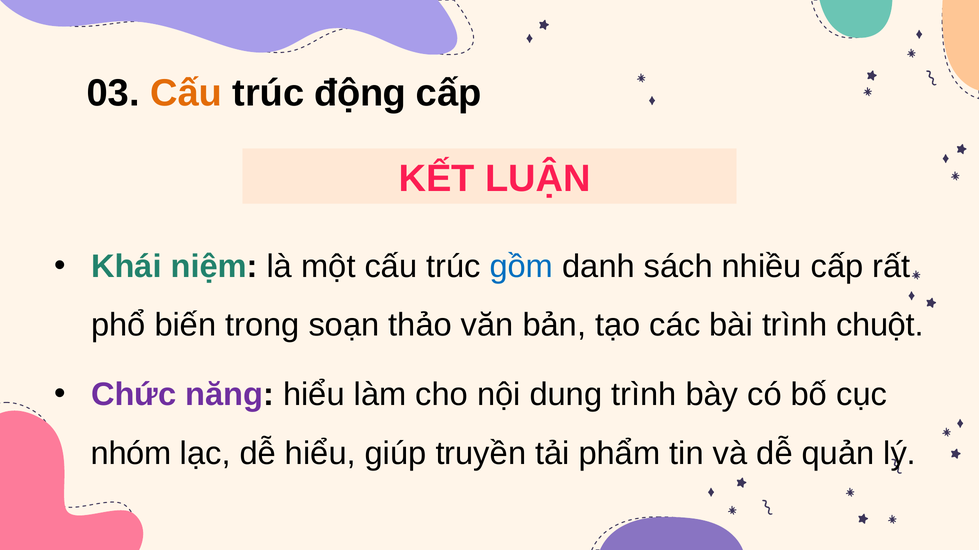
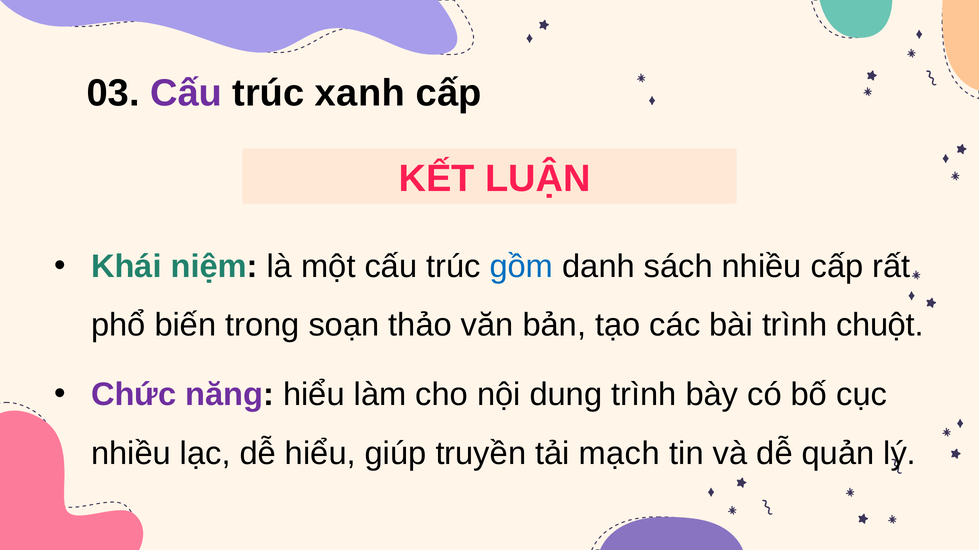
Cấu colour: orange -> purple (186, 93)
động: động -> xanh (360, 93)
nhóm: nhóm -> nhiều (131, 454)
phẩm: phẩm -> mạch (619, 454)
